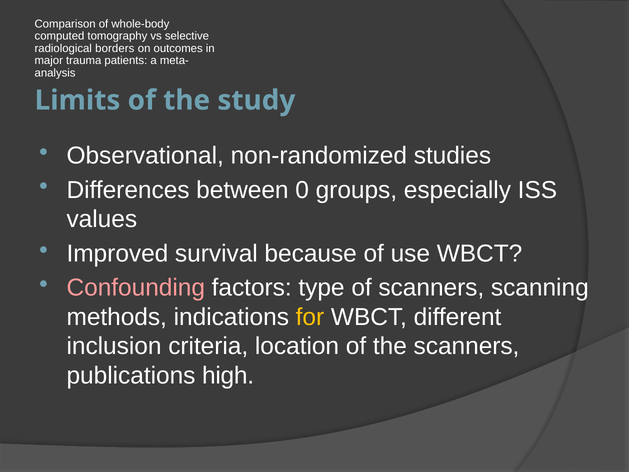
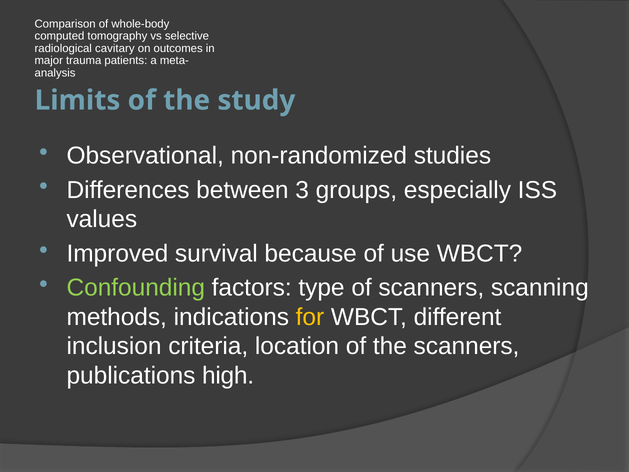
borders: borders -> cavitary (115, 48)
0: 0 -> 3 (302, 190)
Confounding colour: pink -> light green (136, 288)
